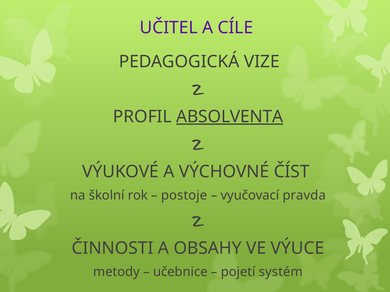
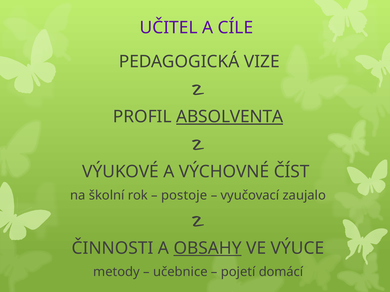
pravda: pravda -> zaujalo (304, 196)
OBSAHY underline: none -> present (208, 249)
systém: systém -> domácí (281, 272)
